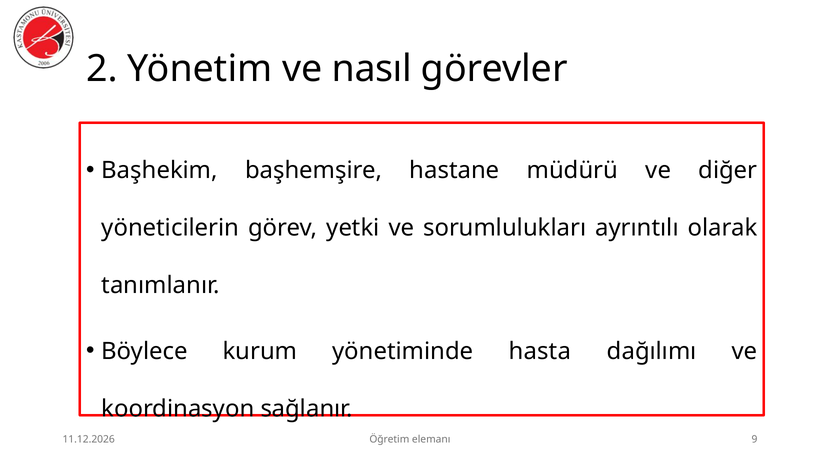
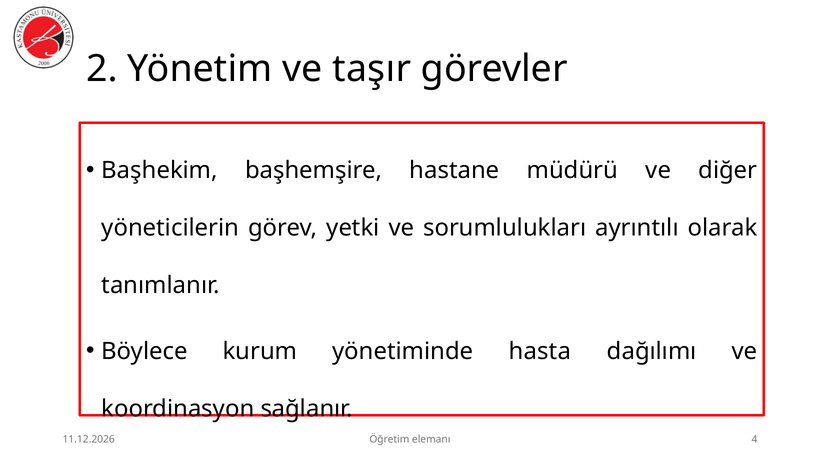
nasıl: nasıl -> taşır (372, 69)
9: 9 -> 4 (755, 440)
